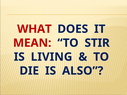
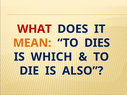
MEAN colour: red -> orange (32, 43)
STIR: STIR -> DIES (97, 43)
LIVING: LIVING -> WHICH (52, 57)
